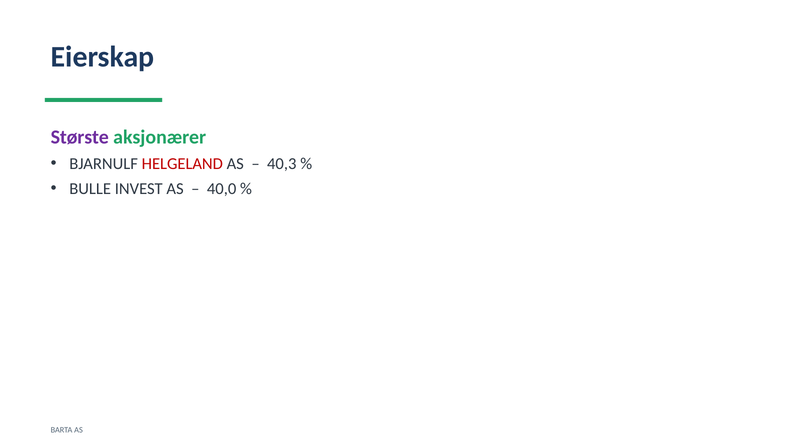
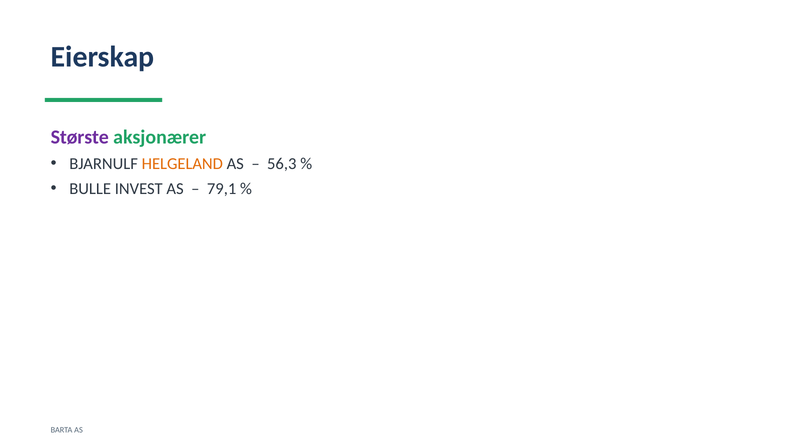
HELGELAND colour: red -> orange (182, 164)
40,3: 40,3 -> 56,3 (282, 164)
40,0: 40,0 -> 79,1 (222, 189)
